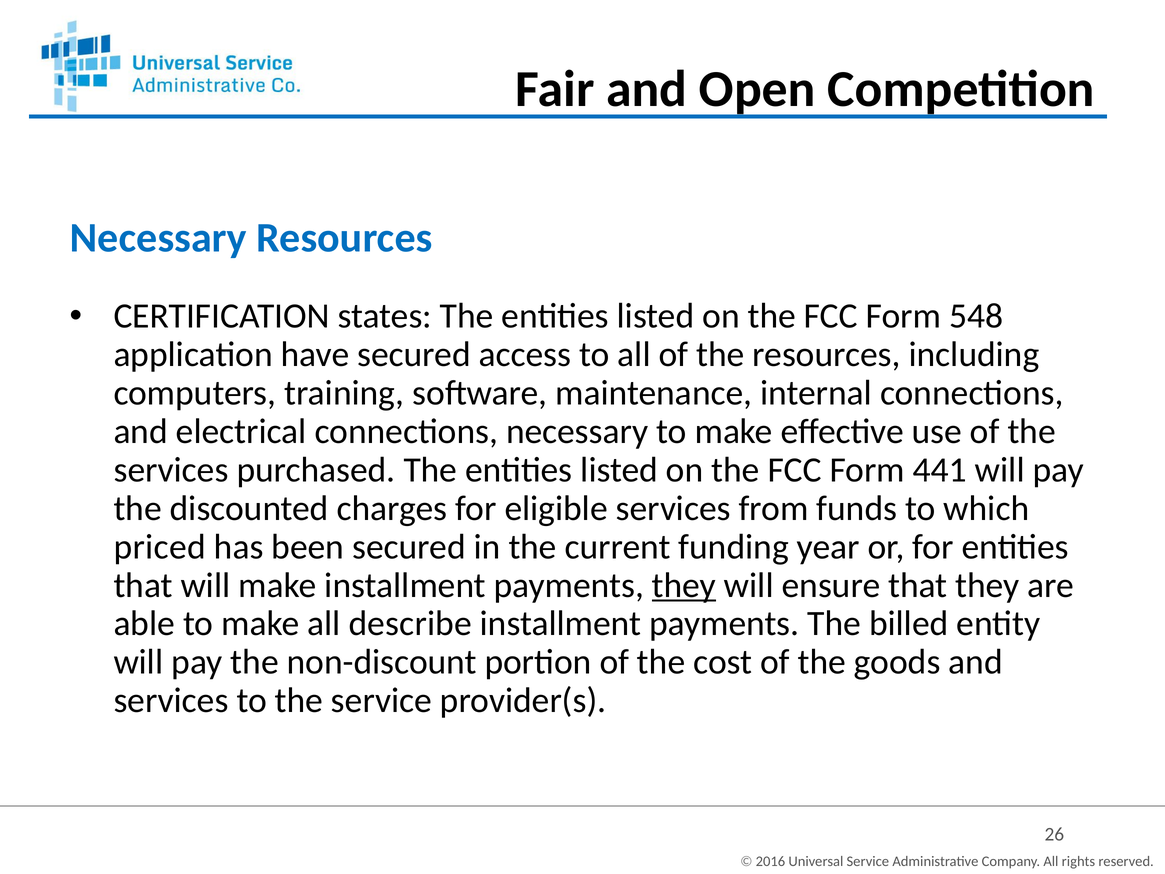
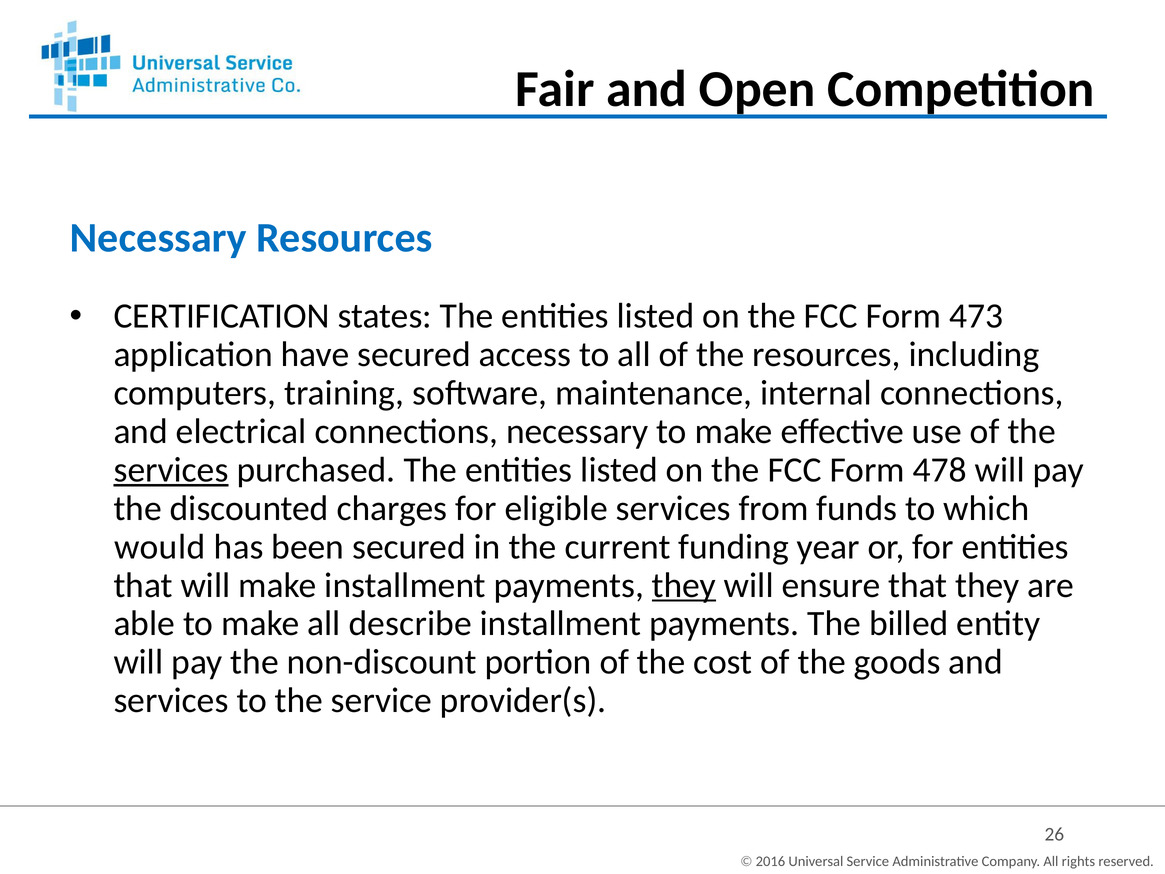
548: 548 -> 473 (976, 316)
services underline: none -> present (171, 470)
441: 441 -> 478 (940, 470)
priced: priced -> would (160, 547)
